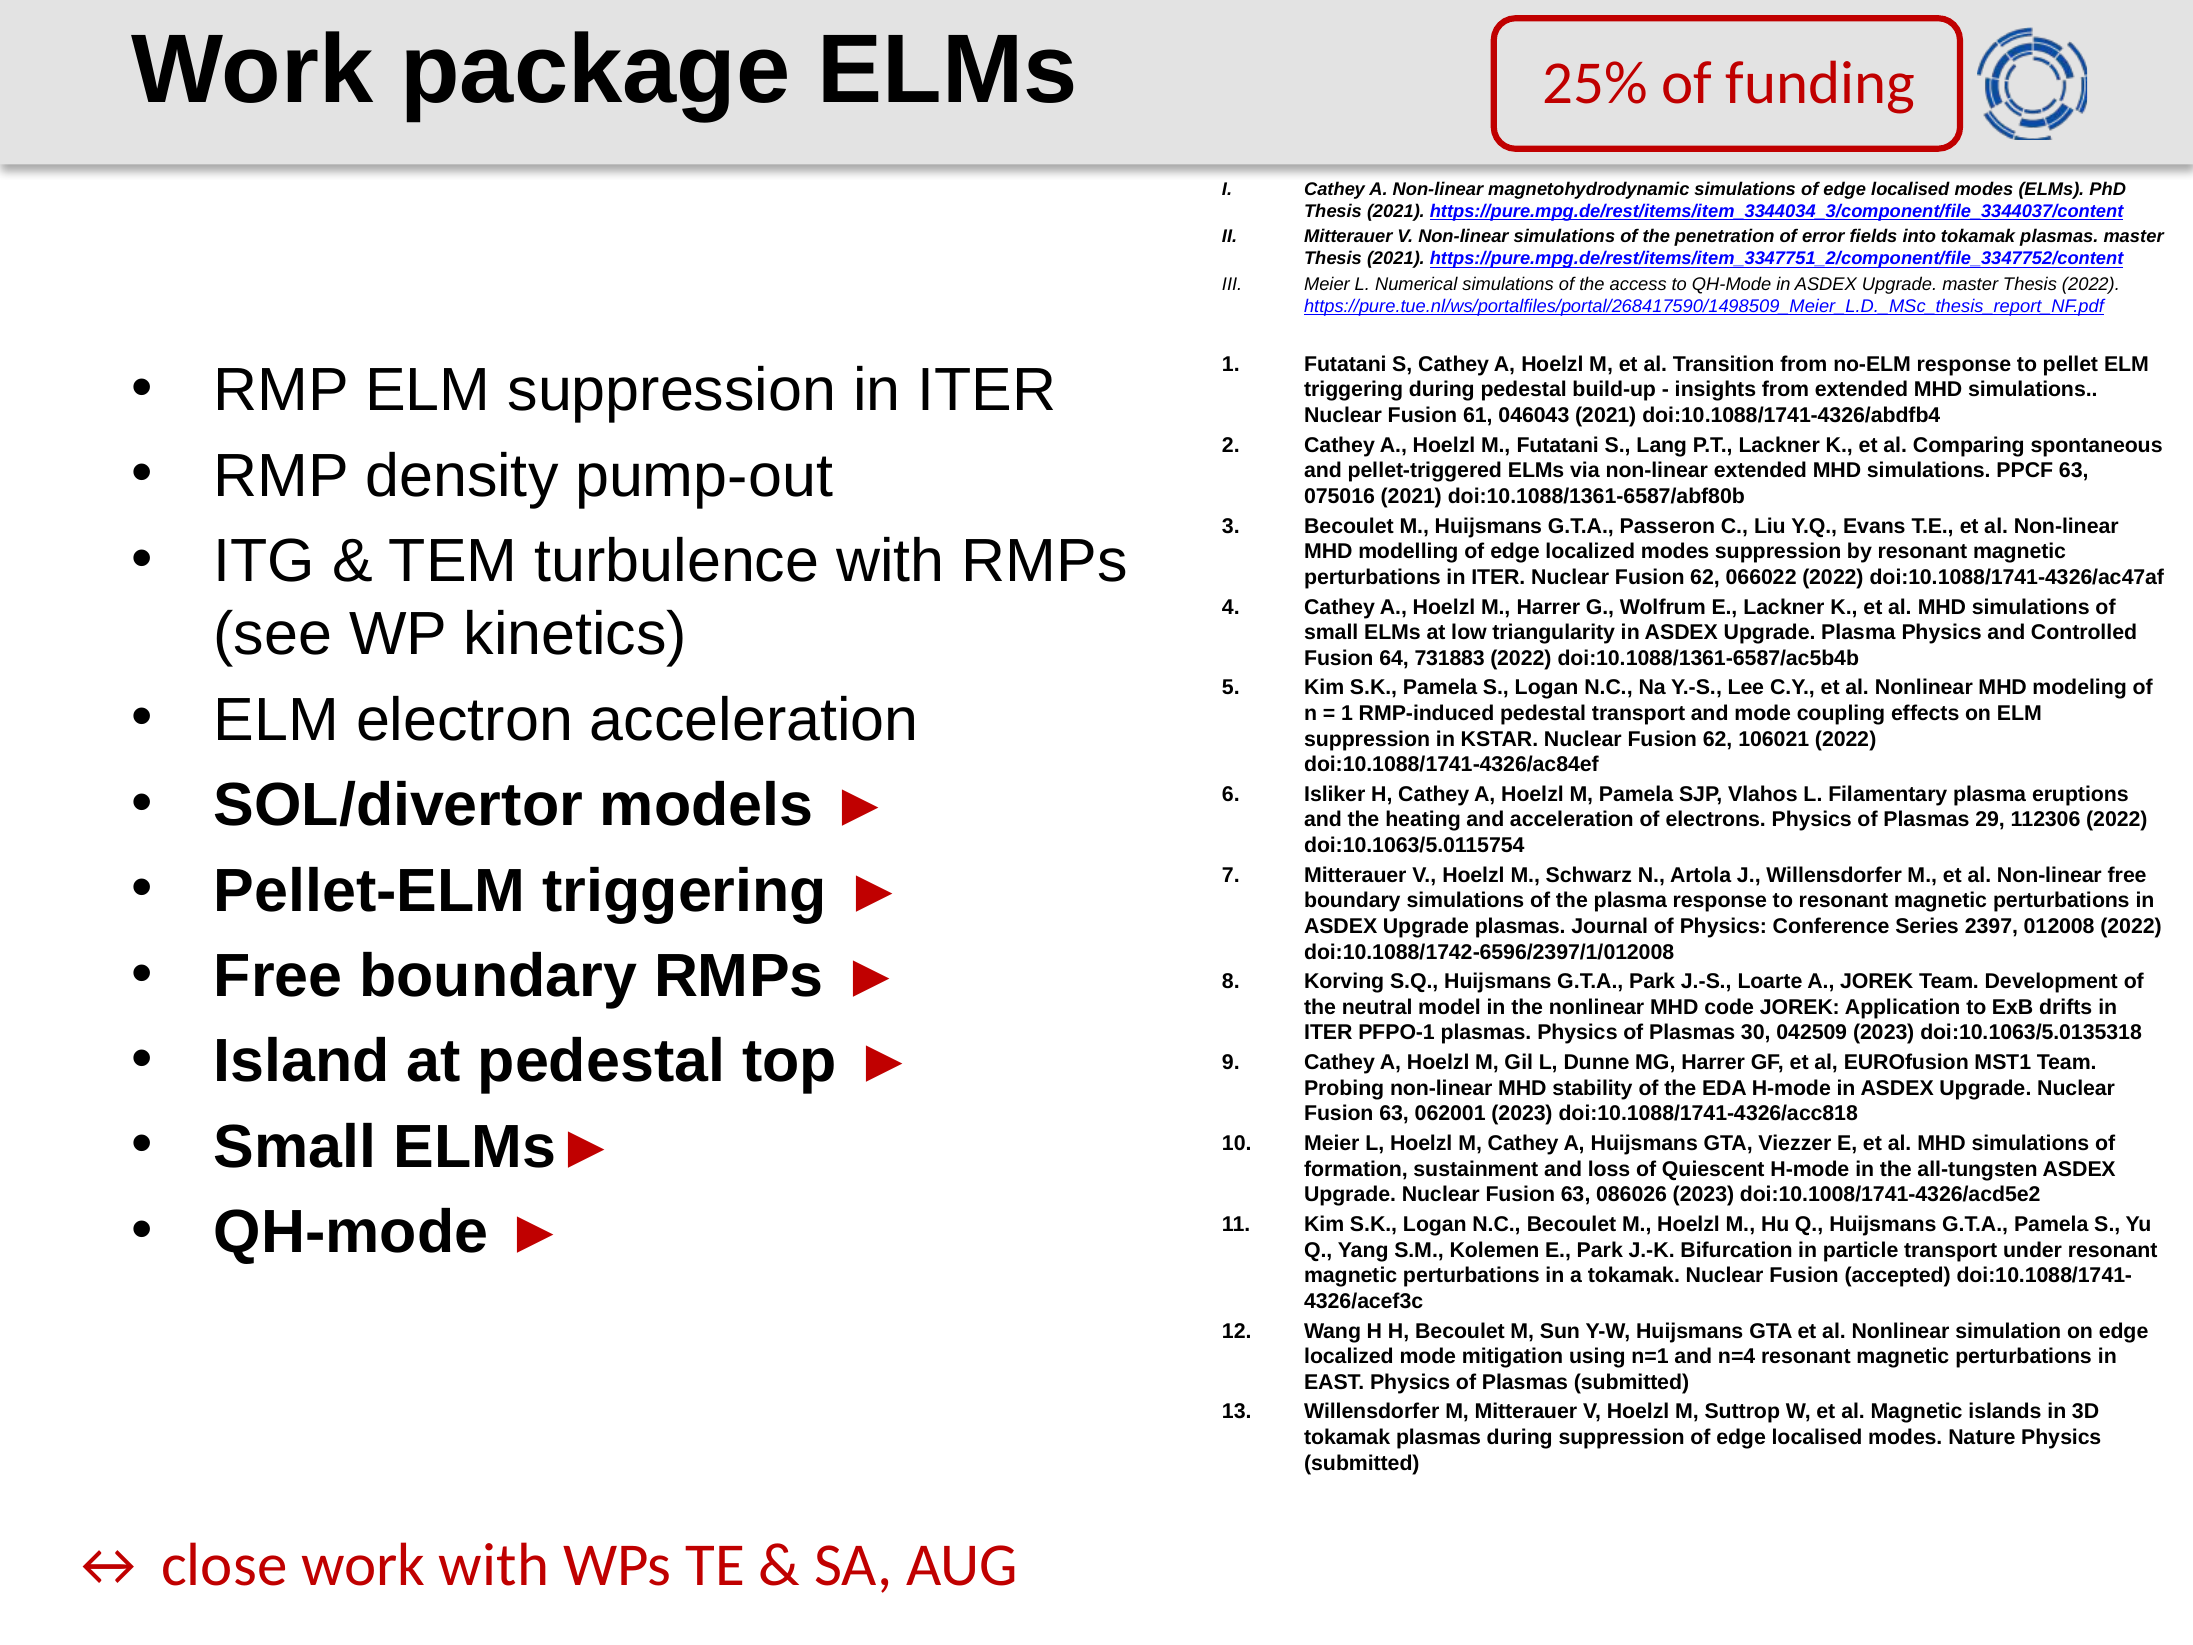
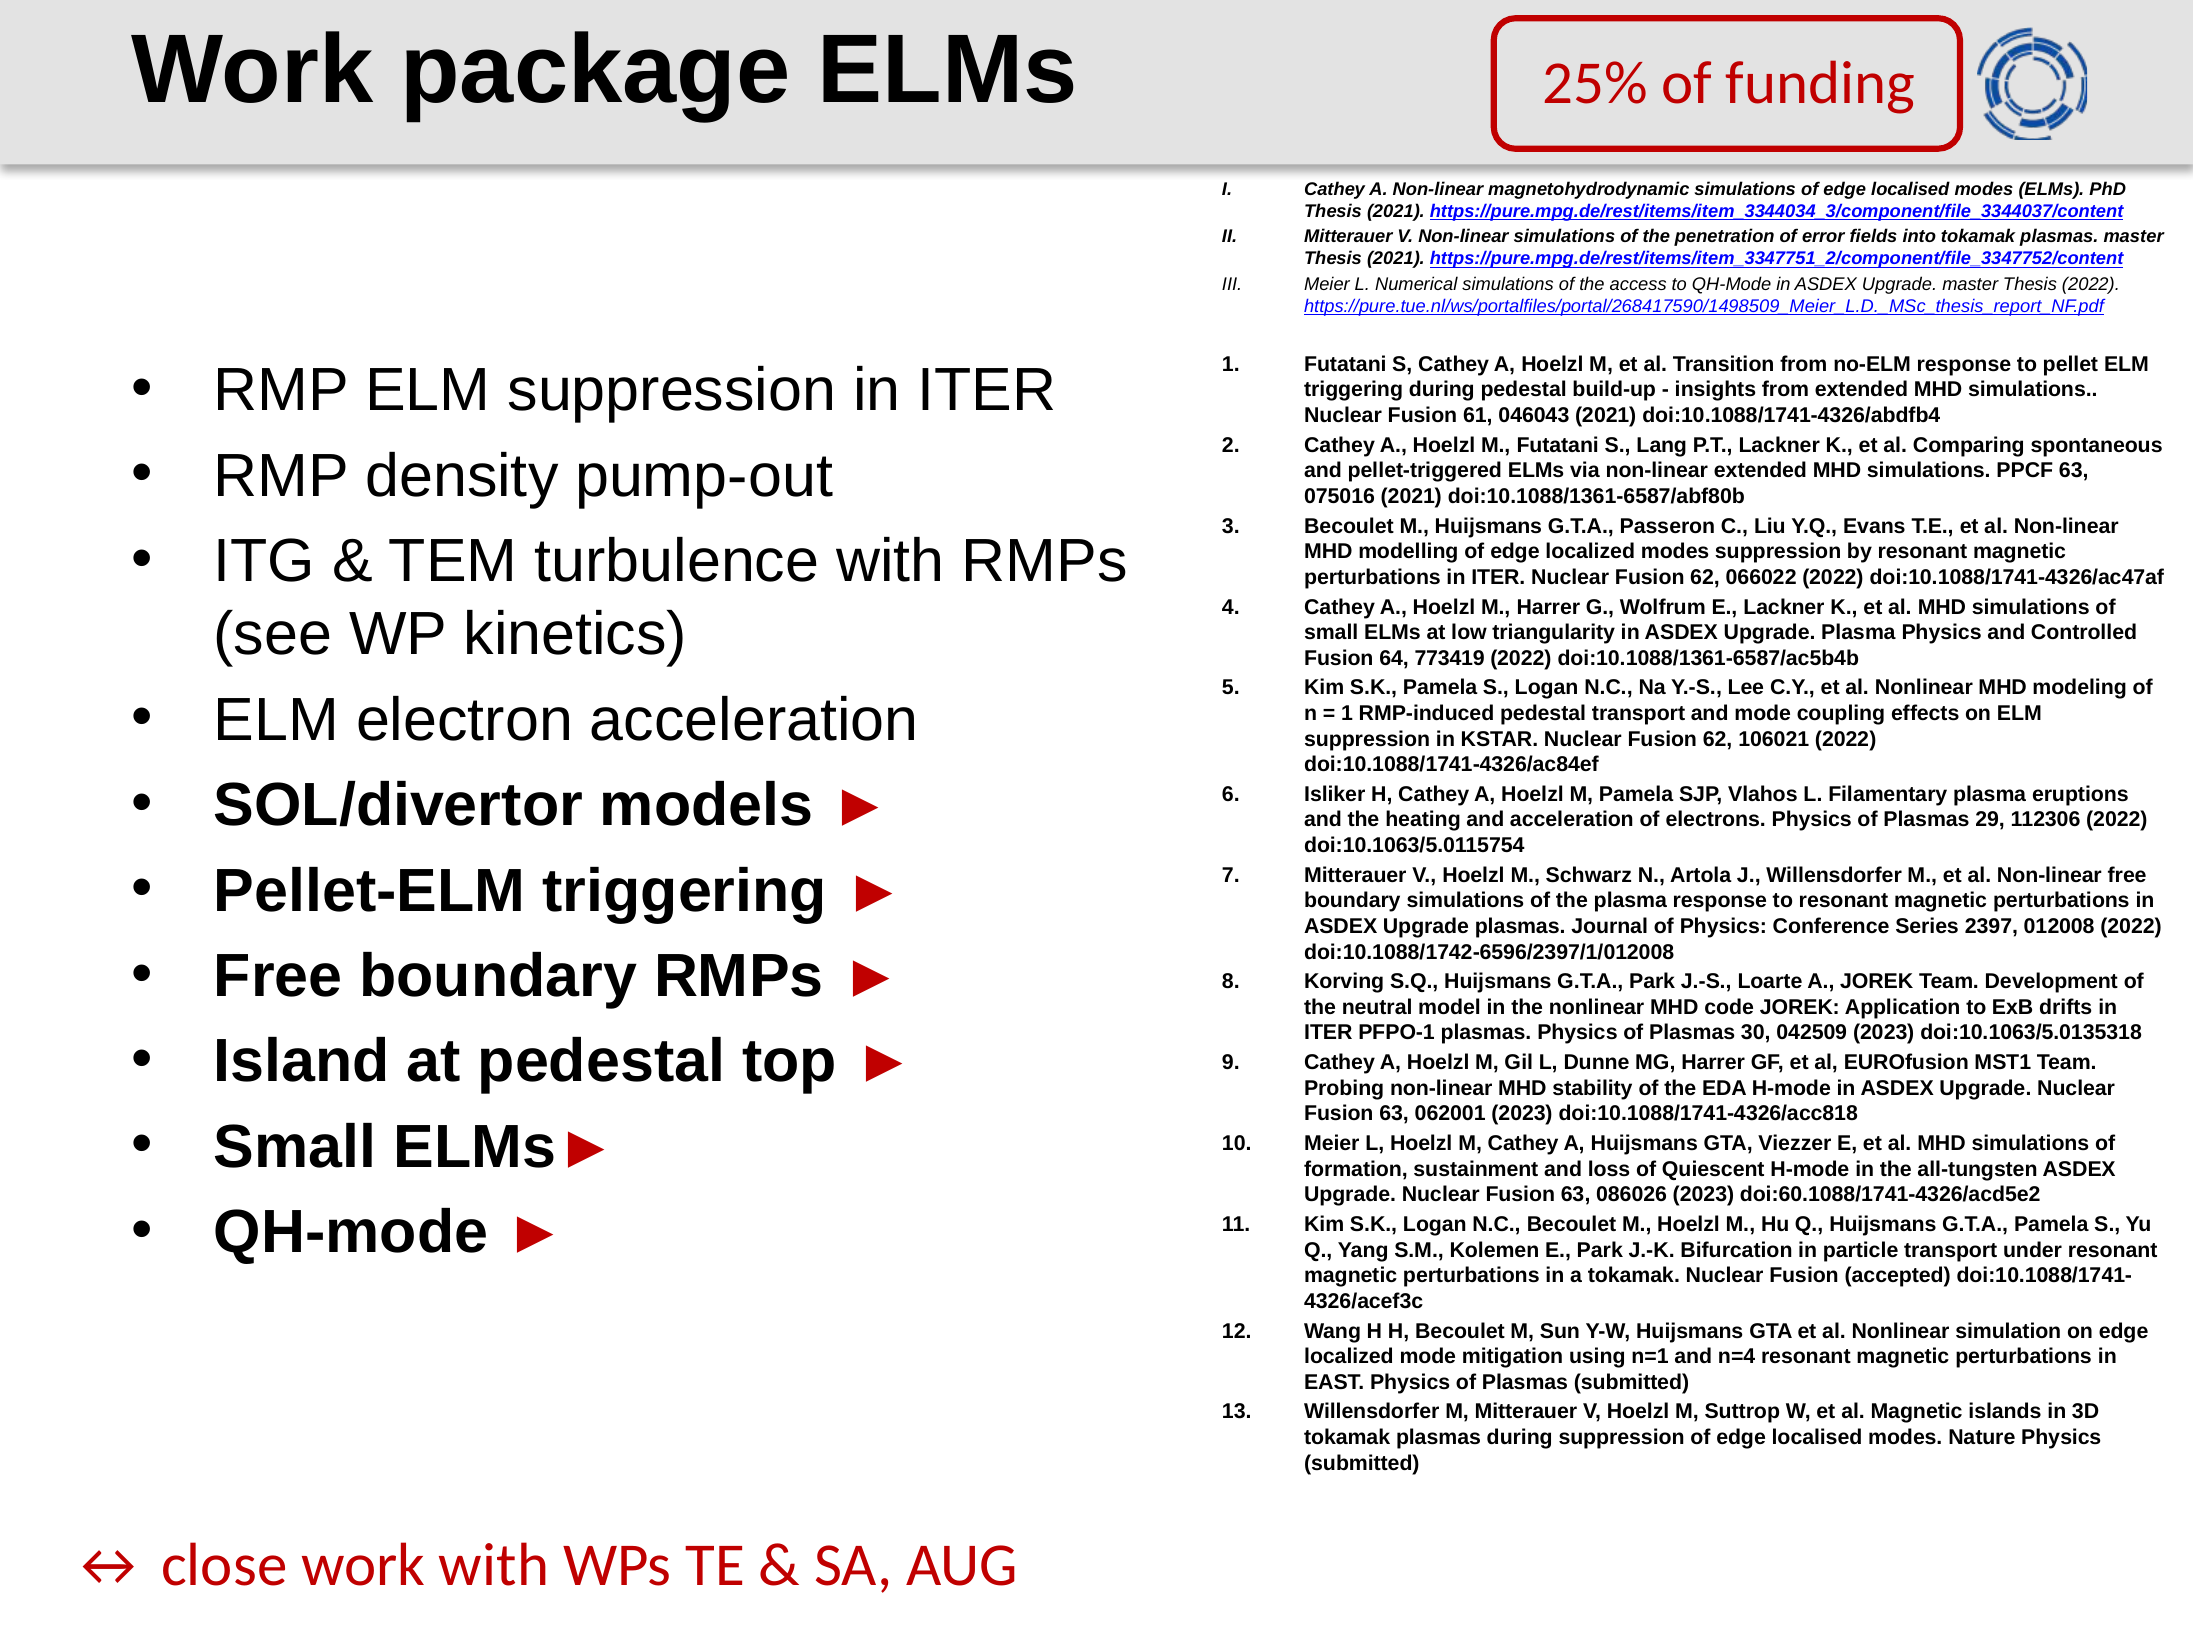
731883: 731883 -> 773419 (1450, 658)
doi:10.1008/1741-4326/acd5e2: doi:10.1008/1741-4326/acd5e2 -> doi:60.1088/1741-4326/acd5e2 (1890, 1195)
